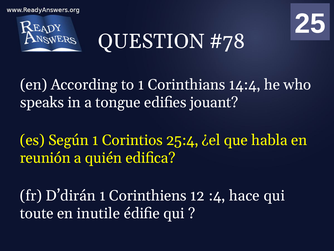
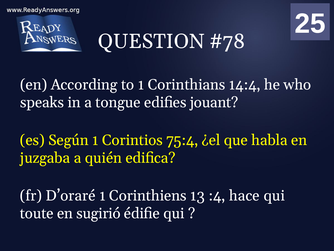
25:4: 25:4 -> 75:4 (182, 140)
reunión: reunión -> juzgaba (45, 158)
D’dirán: D’dirán -> D’oraré (71, 195)
Corinthiens 12: 12 -> 13 (197, 195)
inutile: inutile -> sugirió (98, 213)
